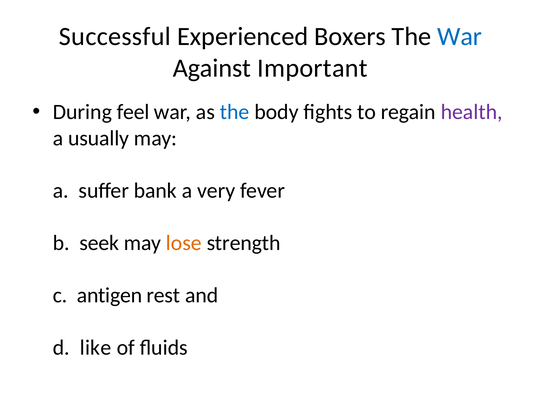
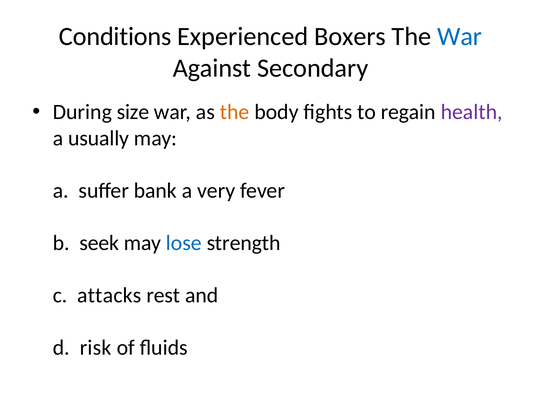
Successful: Successful -> Conditions (115, 37)
Important: Important -> Secondary (313, 68)
feel: feel -> size (133, 112)
the colour: blue -> orange (235, 112)
lose colour: orange -> blue (184, 243)
antigen: antigen -> attacks (109, 295)
like: like -> risk (96, 347)
